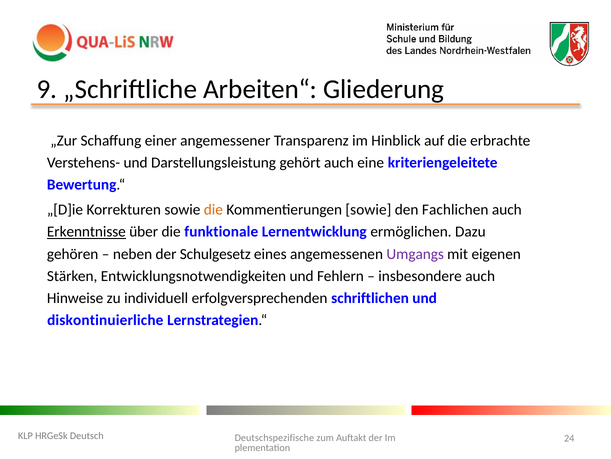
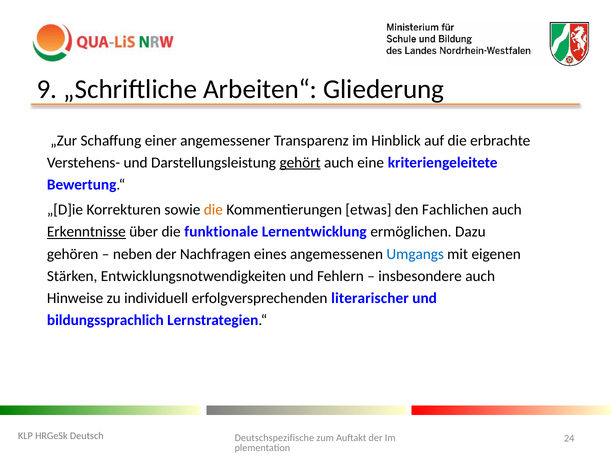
gehört underline: none -> present (300, 162)
Kommentierungen sowie: sowie -> etwas (368, 210)
Schulgesetz: Schulgesetz -> Nachfragen (215, 254)
Umgangs colour: purple -> blue (415, 254)
schriftlichen: schriftlichen -> literarischer (370, 298)
diskontinuierliche: diskontinuierliche -> bildungssprachlich (105, 320)
